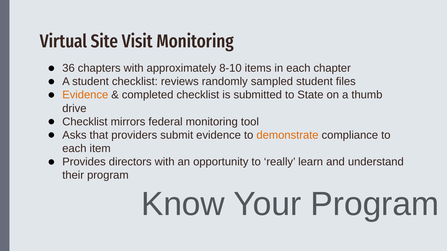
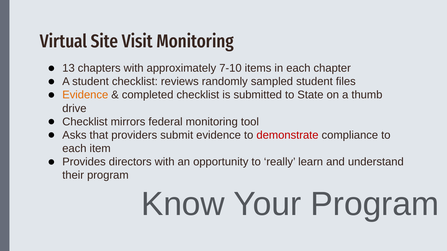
36: 36 -> 13 (69, 68)
8-10: 8-10 -> 7-10 (230, 68)
demonstrate colour: orange -> red (287, 135)
